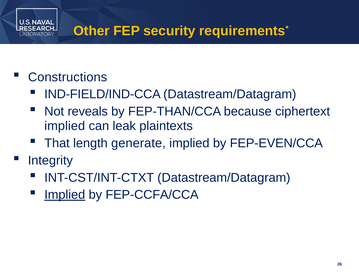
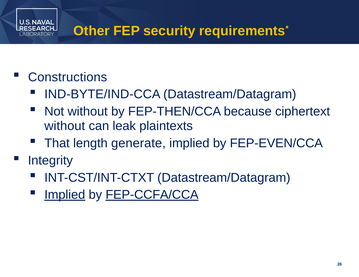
IND-FIELD/IND-CCA: IND-FIELD/IND-CCA -> IND-BYTE/IND-CCA (102, 94)
Not reveals: reveals -> without (88, 112)
FEP-THAN/CCA: FEP-THAN/CCA -> FEP-THEN/CCA (175, 112)
implied: implied -> without (65, 126)
FEP-CCFA/CCA underline: none -> present (152, 195)
